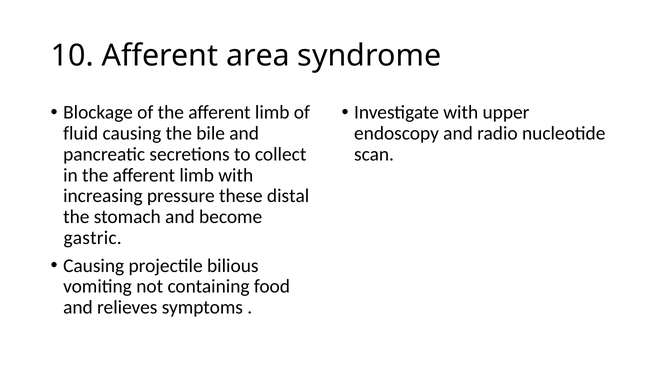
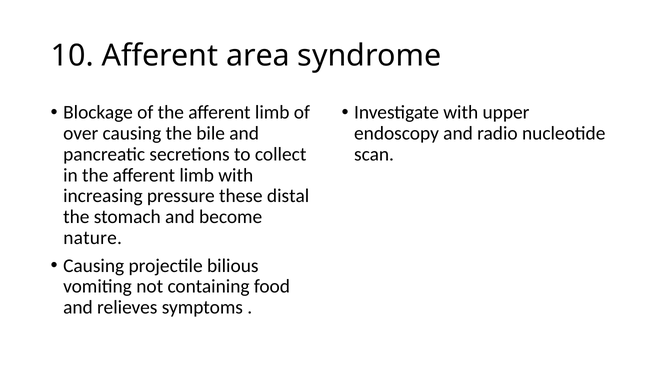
fluid: fluid -> over (81, 133)
gastric: gastric -> nature (93, 238)
